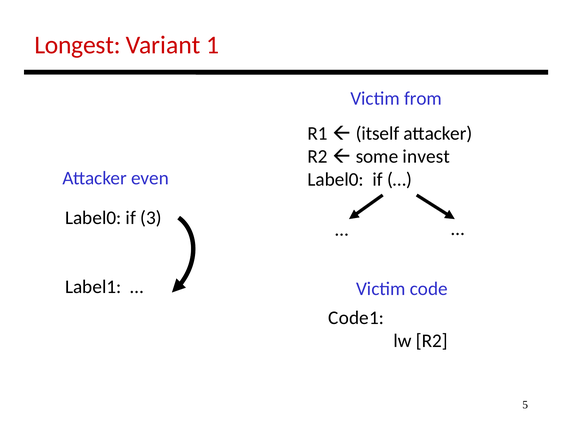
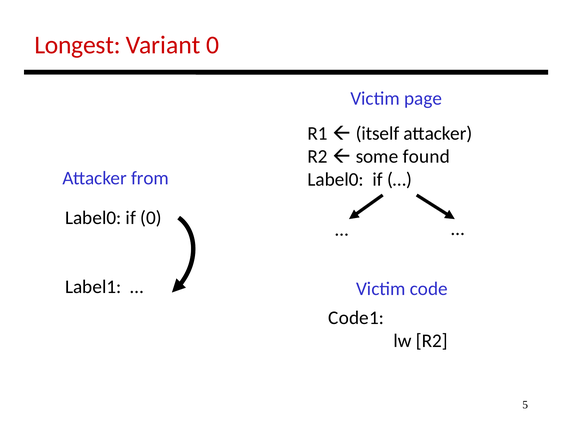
Variant 1: 1 -> 0 (213, 45)
from: from -> page (423, 98)
invest: invest -> found (426, 156)
even: even -> from (150, 178)
if 3: 3 -> 0 (151, 218)
